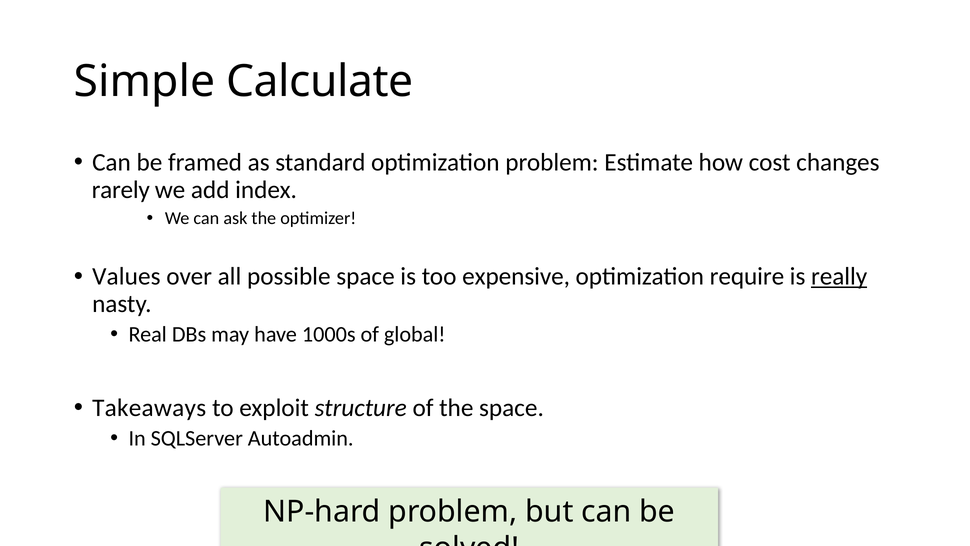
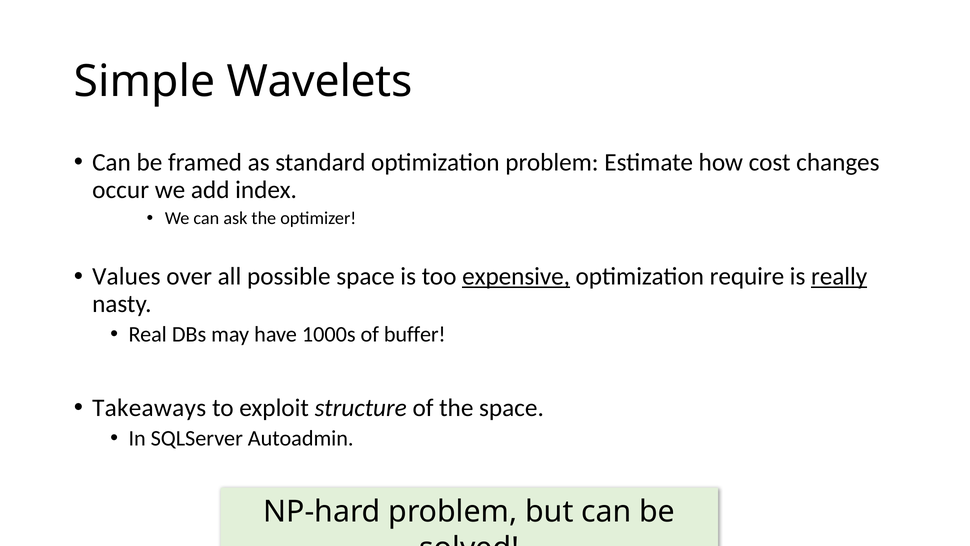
Calculate: Calculate -> Wavelets (320, 81)
rarely: rarely -> occur (121, 190)
expensive underline: none -> present (516, 276)
global: global -> buffer (415, 334)
